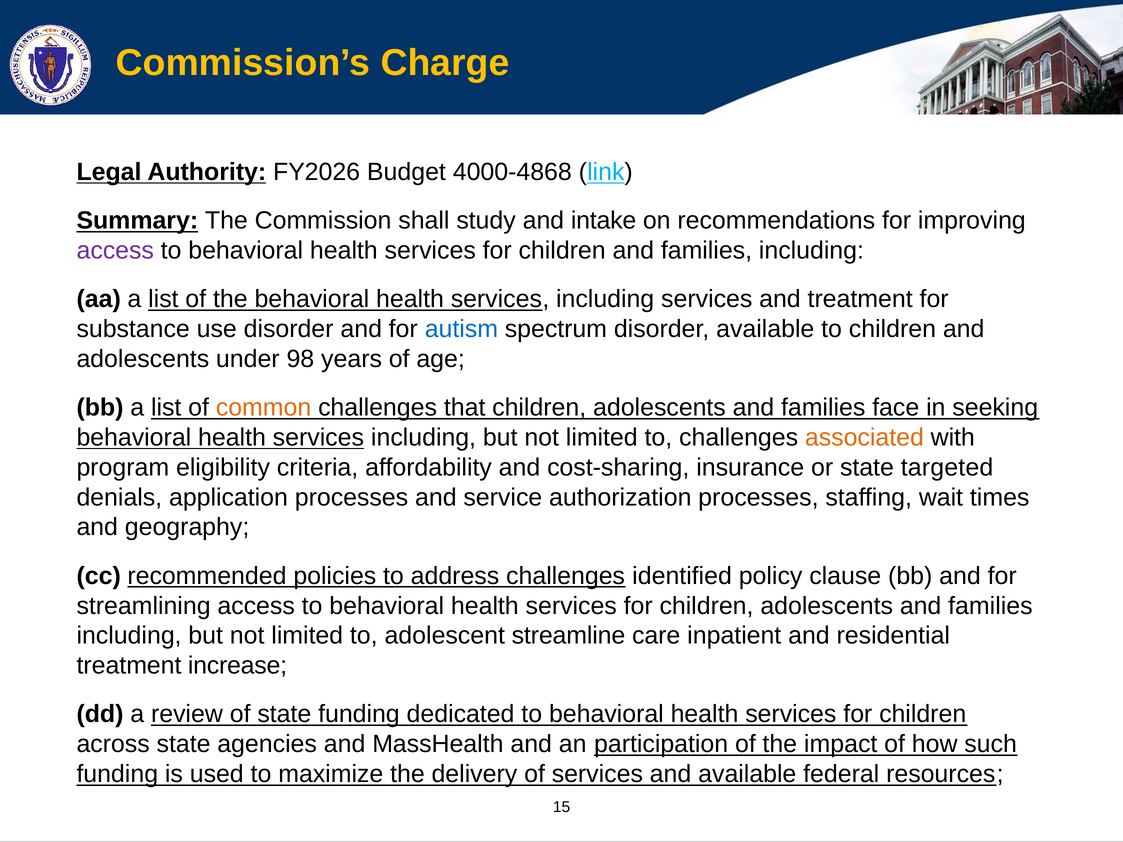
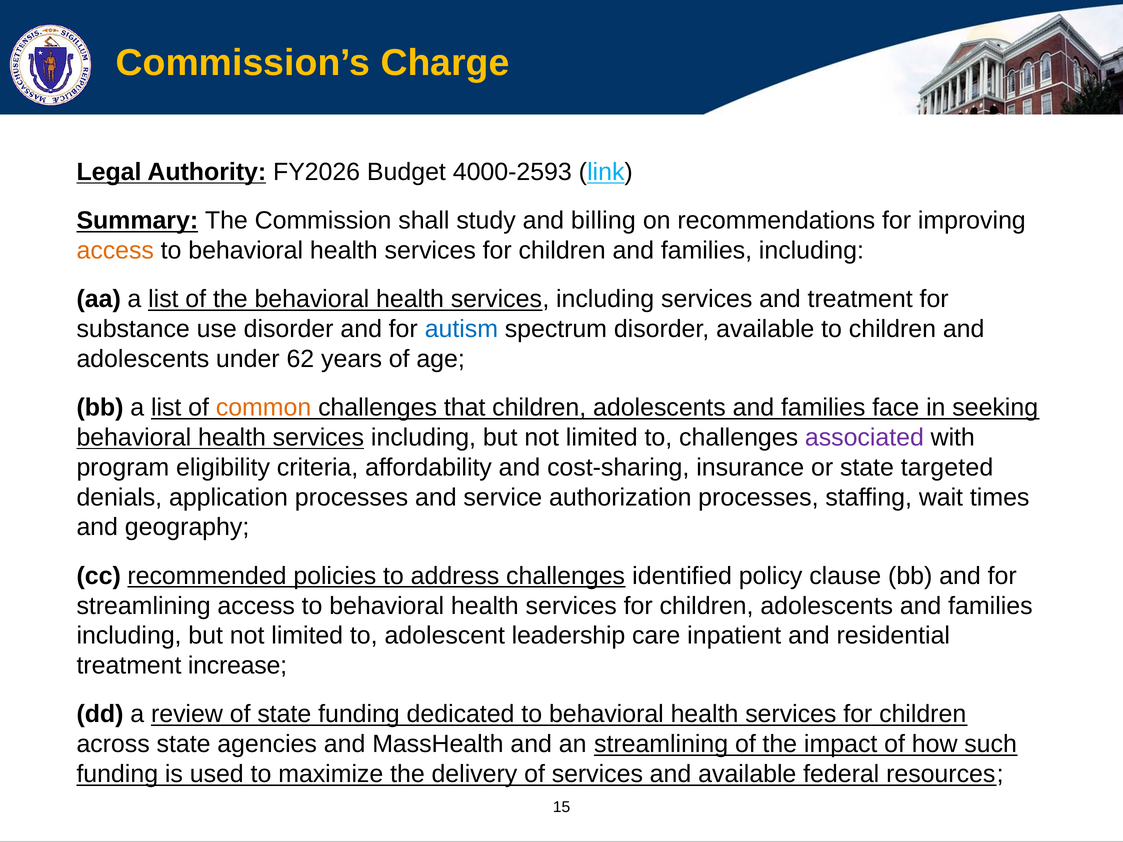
4000-4868: 4000-4868 -> 4000-2593 (512, 172)
intake: intake -> billing (603, 221)
access colour: purple -> orange (115, 251)
98: 98 -> 62 (300, 359)
associated colour: orange -> purple (864, 438)
streamline: streamline -> leadership (568, 636)
an participation: participation -> streamlining (661, 744)
